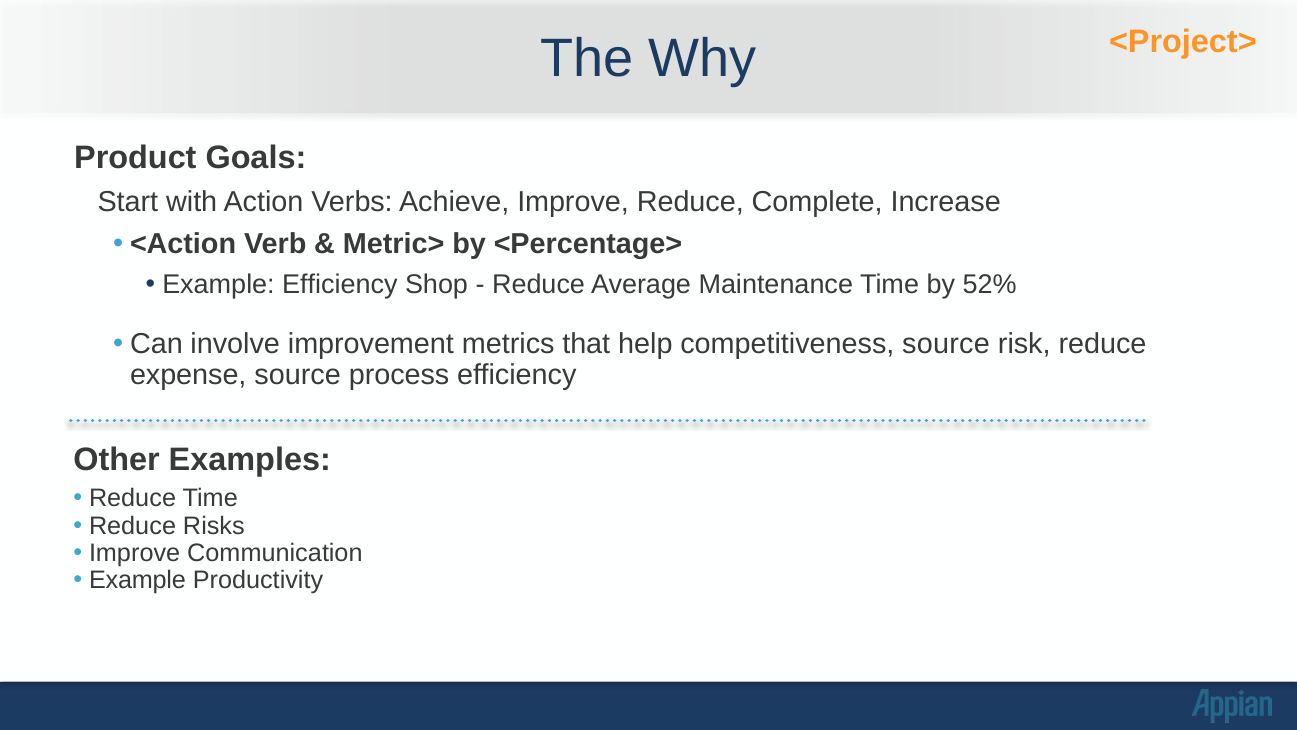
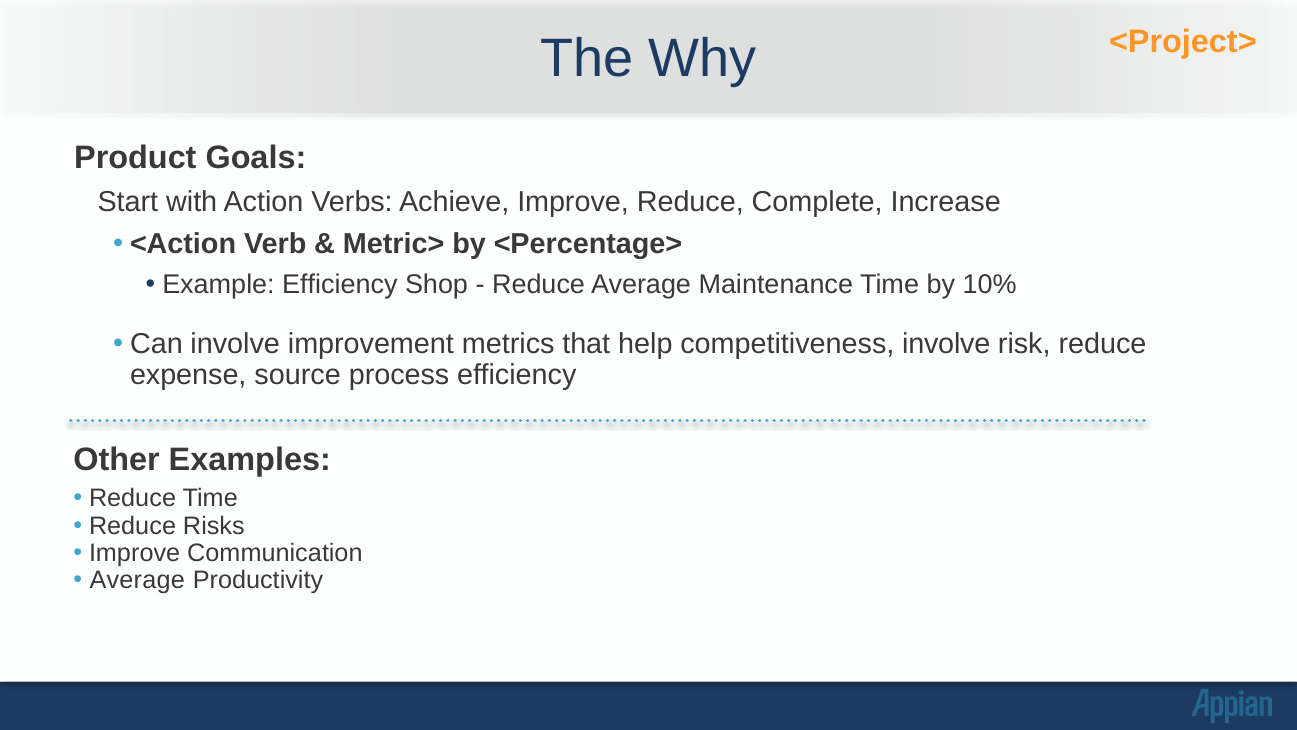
52%: 52% -> 10% (990, 285)
competitiveness source: source -> involve (946, 344)
Example: Example -> Average (137, 580)
